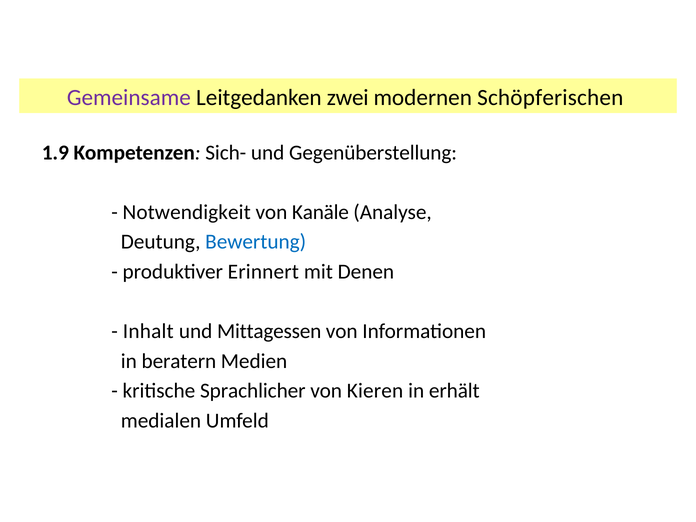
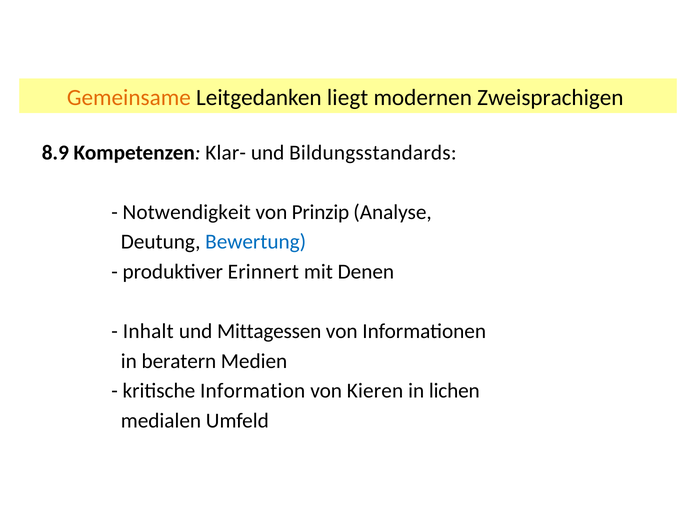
Gemeinsame colour: purple -> orange (129, 97)
zwei: zwei -> liegt (348, 97)
Schöpferischen: Schöpferischen -> Zweisprachigen (550, 97)
1.9: 1.9 -> 8.9 (55, 153)
Sich-: Sich- -> Klar- (226, 153)
Gegenüberstellung: Gegenüberstellung -> Bildungsstandards (373, 153)
Kanäle: Kanäle -> Prinzip (320, 212)
Sprachlicher: Sprachlicher -> Information (253, 391)
erhält: erhält -> lichen (454, 391)
